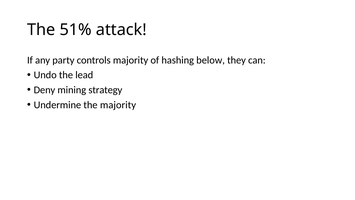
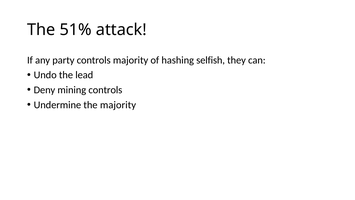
below: below -> selfish (211, 60)
mining strategy: strategy -> controls (105, 90)
